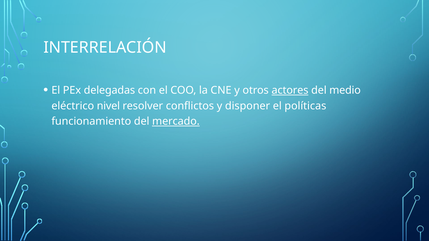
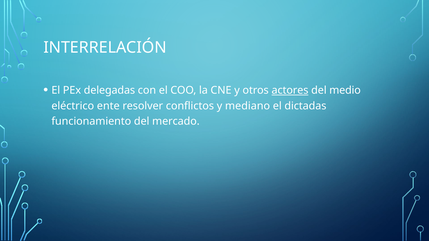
nivel: nivel -> ente (108, 106)
disponer: disponer -> mediano (248, 106)
políticas: políticas -> dictadas (305, 106)
mercado underline: present -> none (176, 121)
